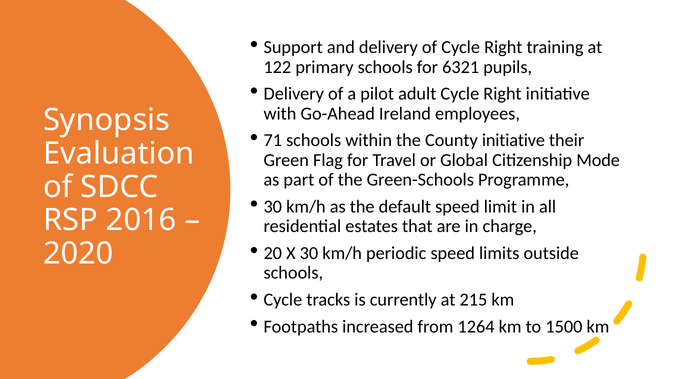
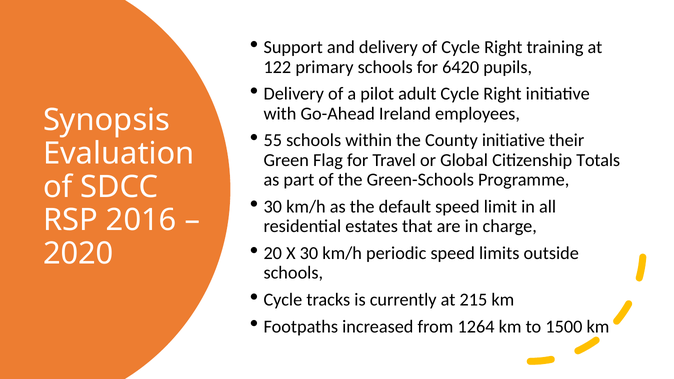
6321: 6321 -> 6420 (461, 67)
71: 71 -> 55 (273, 140)
Mode: Mode -> Totals (598, 160)
